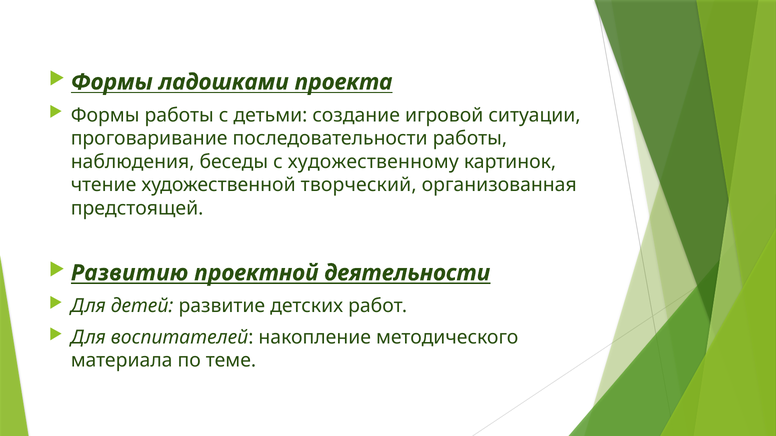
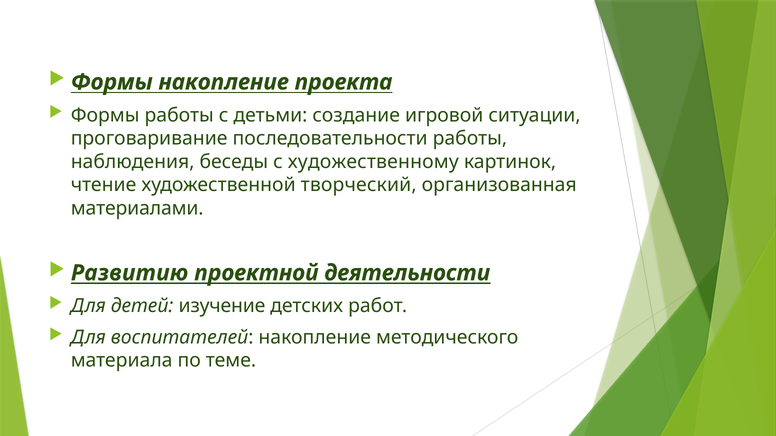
Формы ладошками: ладошками -> накопление (224, 82)
предстоящей: предстоящей -> материалами (137, 208)
развитие: развитие -> изучение (222, 306)
